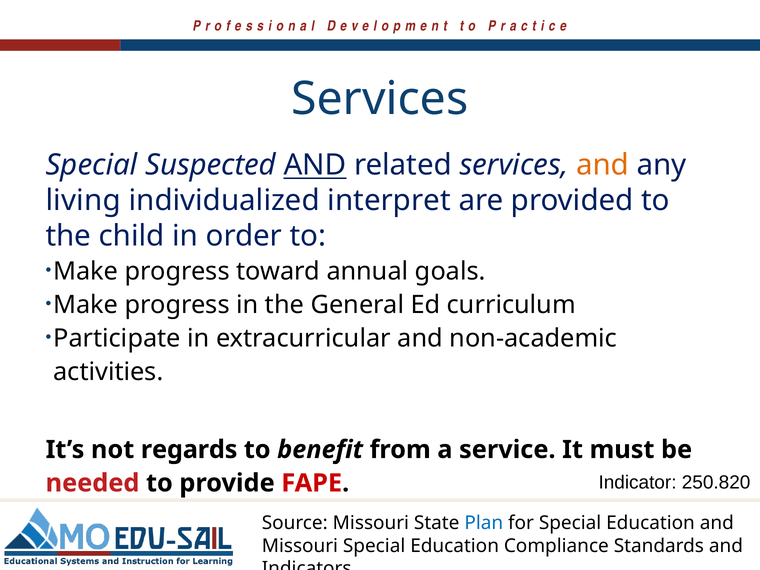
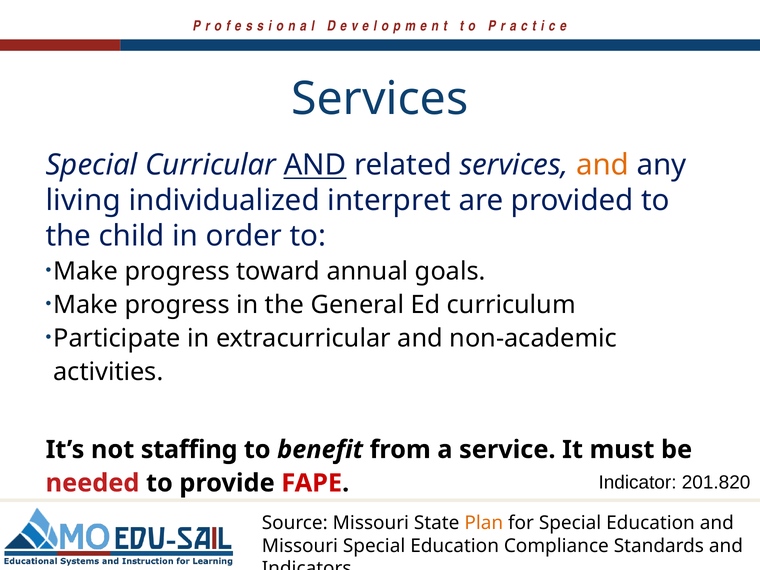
Suspected: Suspected -> Curricular (211, 165)
regards: regards -> staffing (189, 450)
250.820: 250.820 -> 201.820 (716, 483)
Plan colour: blue -> orange (484, 523)
